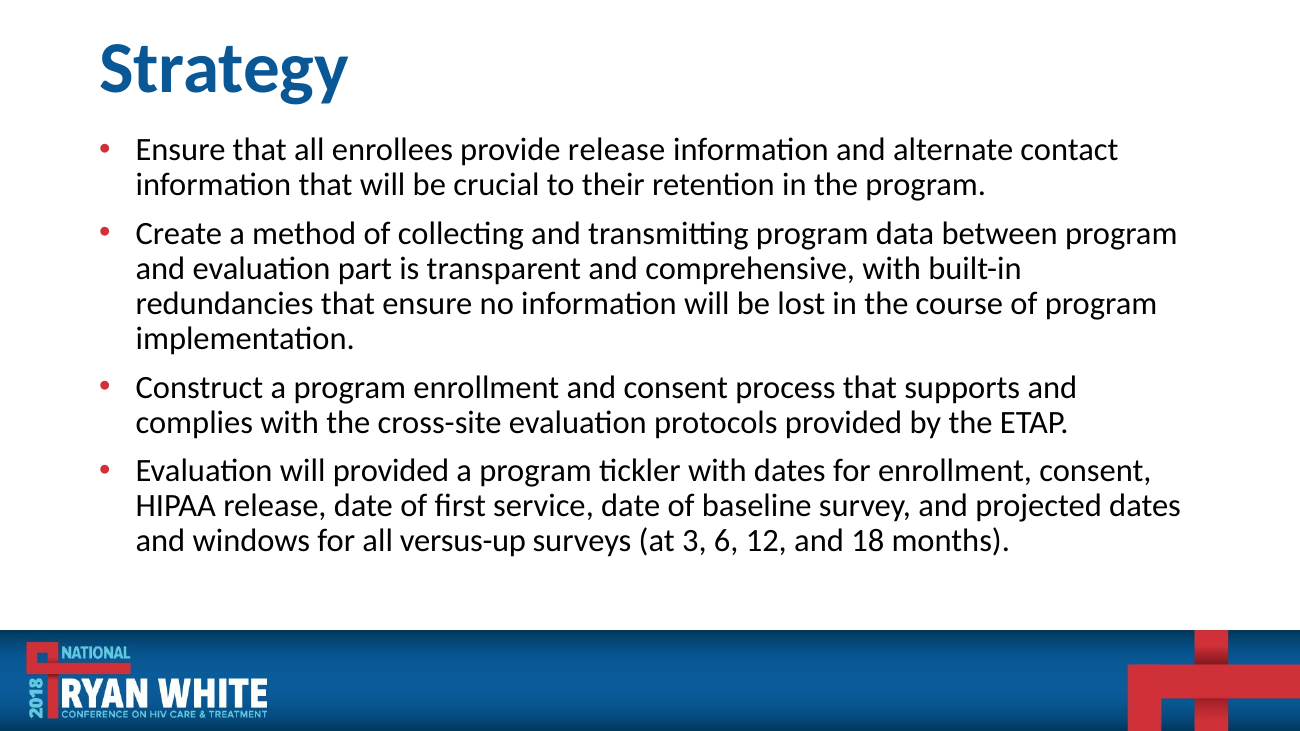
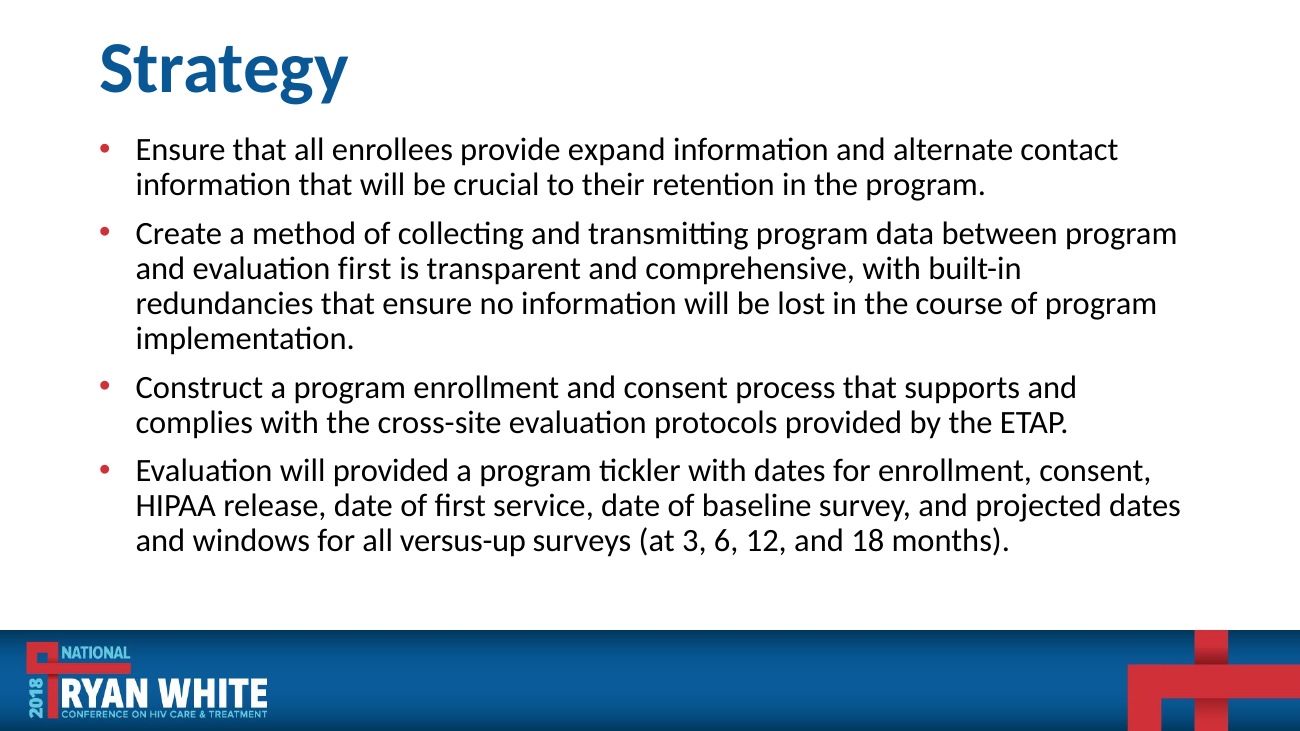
provide release: release -> expand (617, 150)
evaluation part: part -> first (365, 269)
